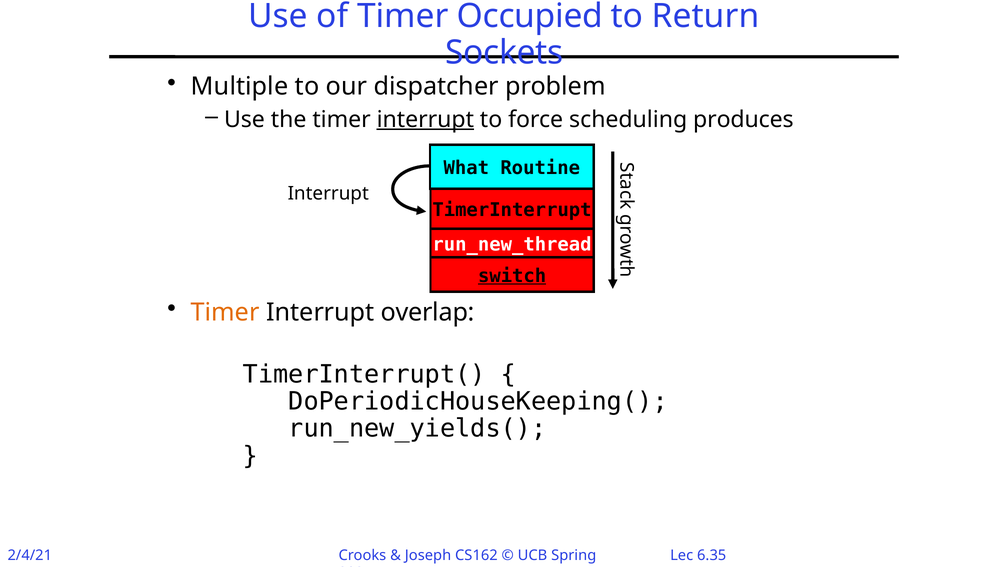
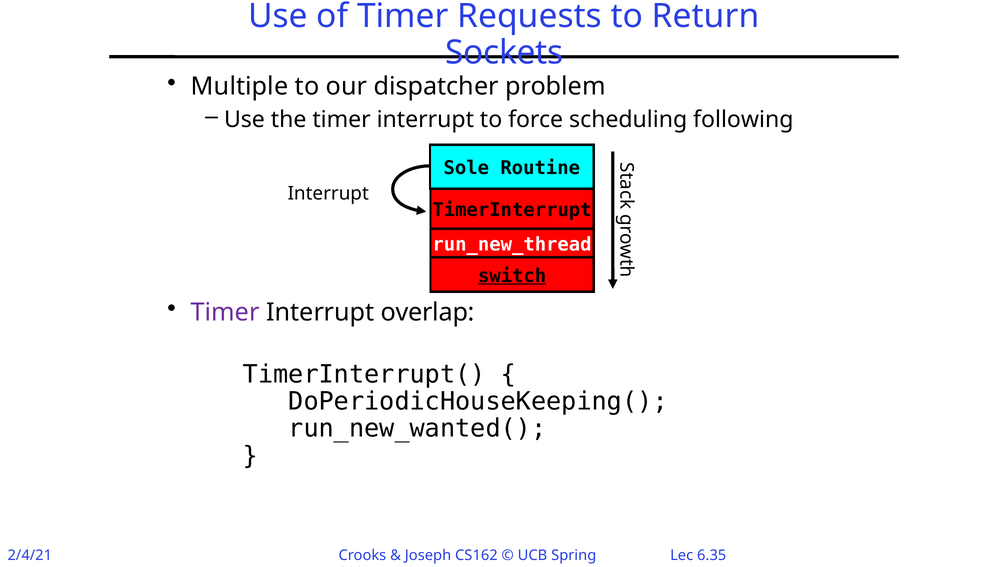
Occupied: Occupied -> Requests (530, 16)
interrupt underline: present -> none (425, 119)
produces: produces -> following (743, 119)
What: What -> Sole (466, 168)
Timer colour: orange -> purple (225, 312)
run_new_yields(: run_new_yields( -> run_new_wanted( (417, 429)
